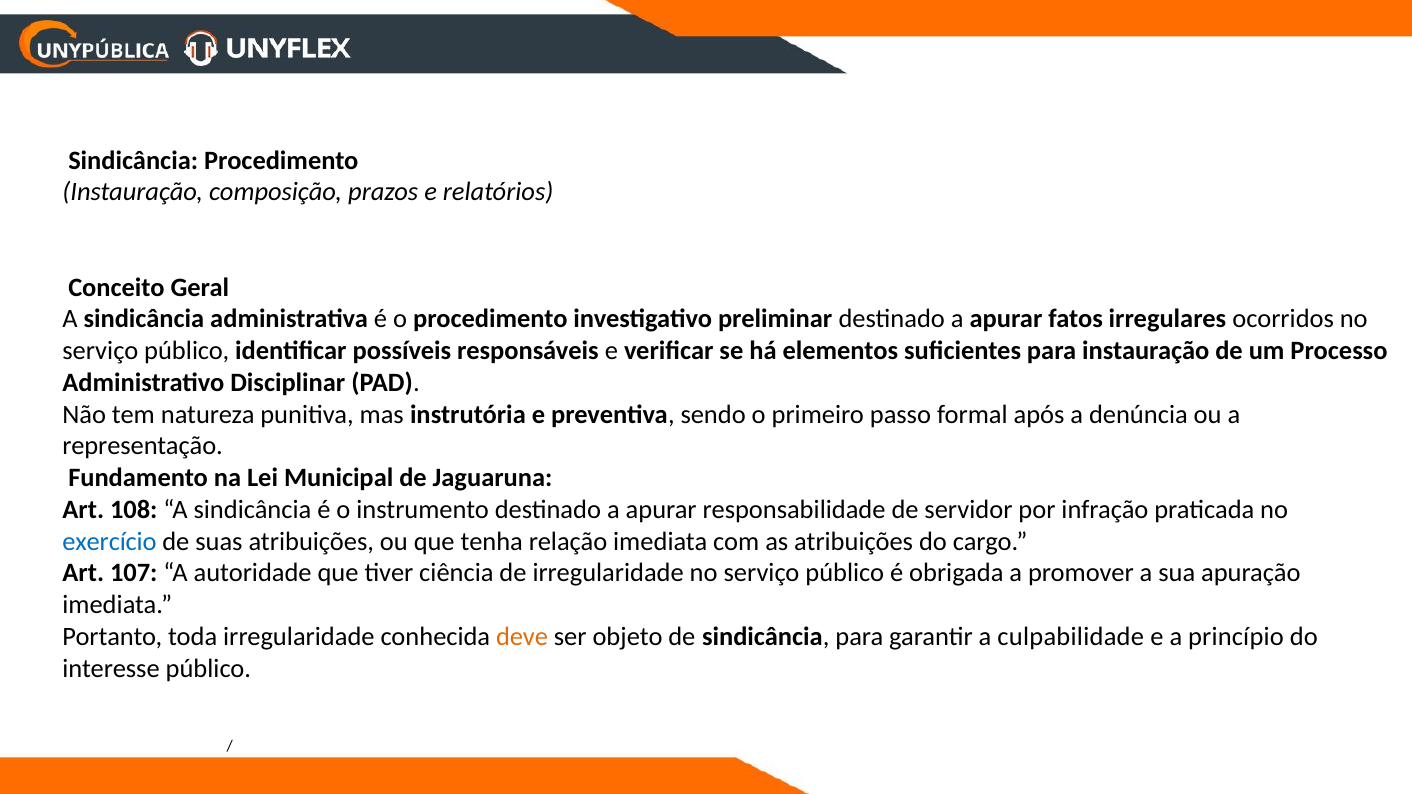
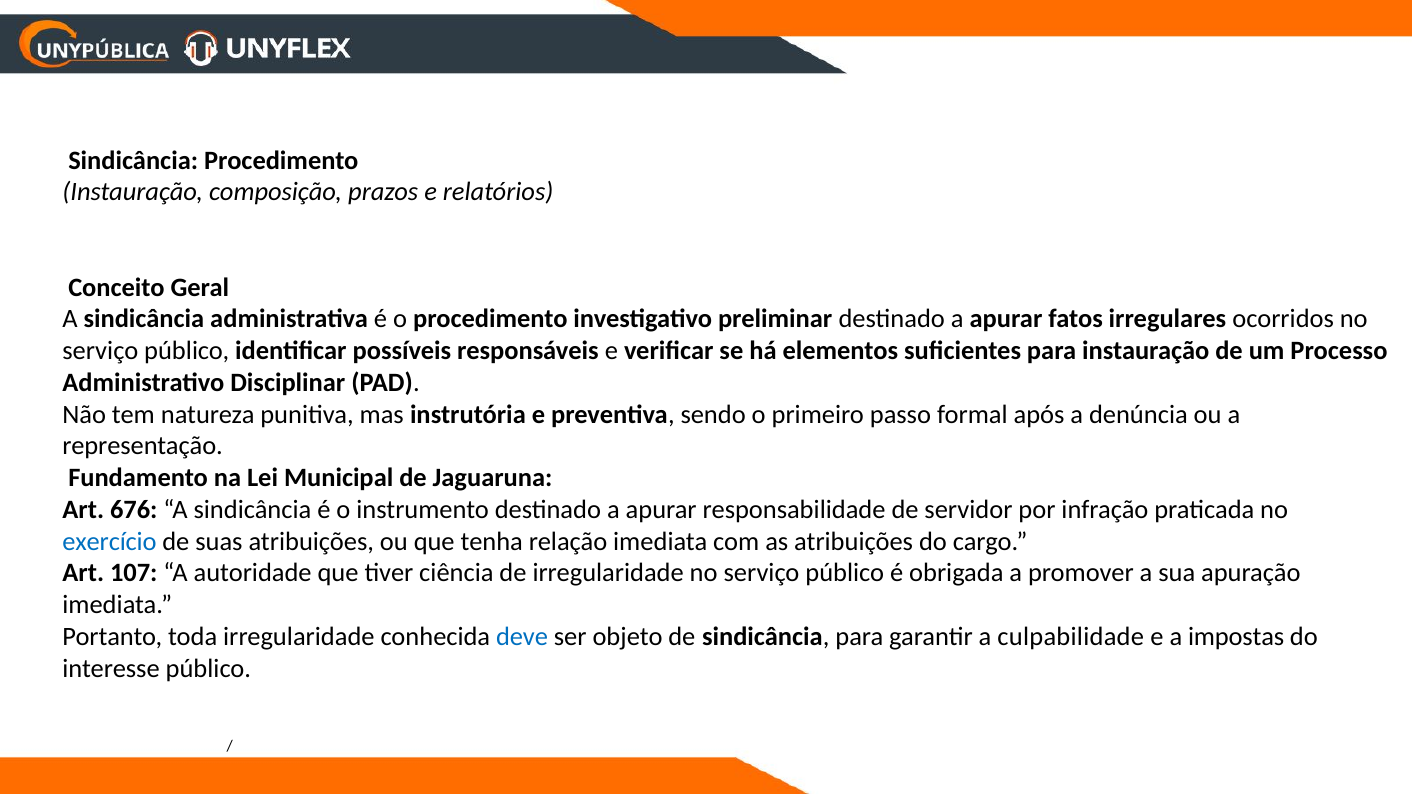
108: 108 -> 676 (134, 510)
deve colour: orange -> blue (522, 637)
princípio: princípio -> impostas (1236, 637)
